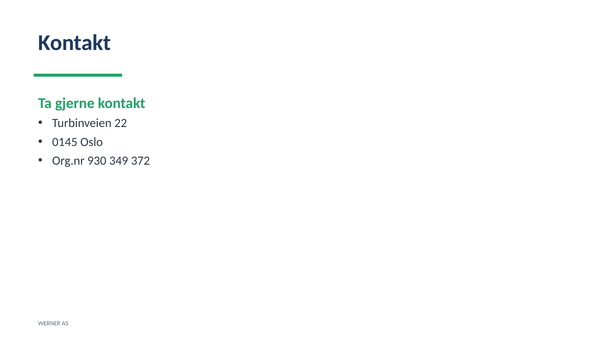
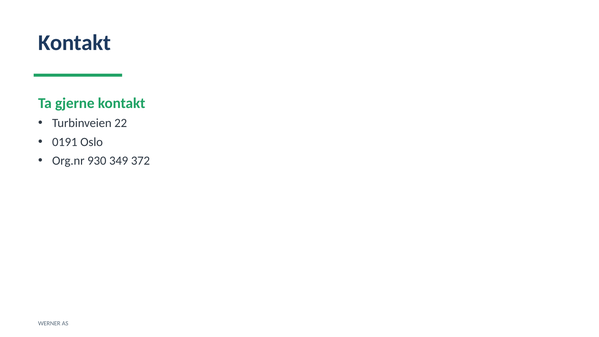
0145: 0145 -> 0191 (65, 142)
